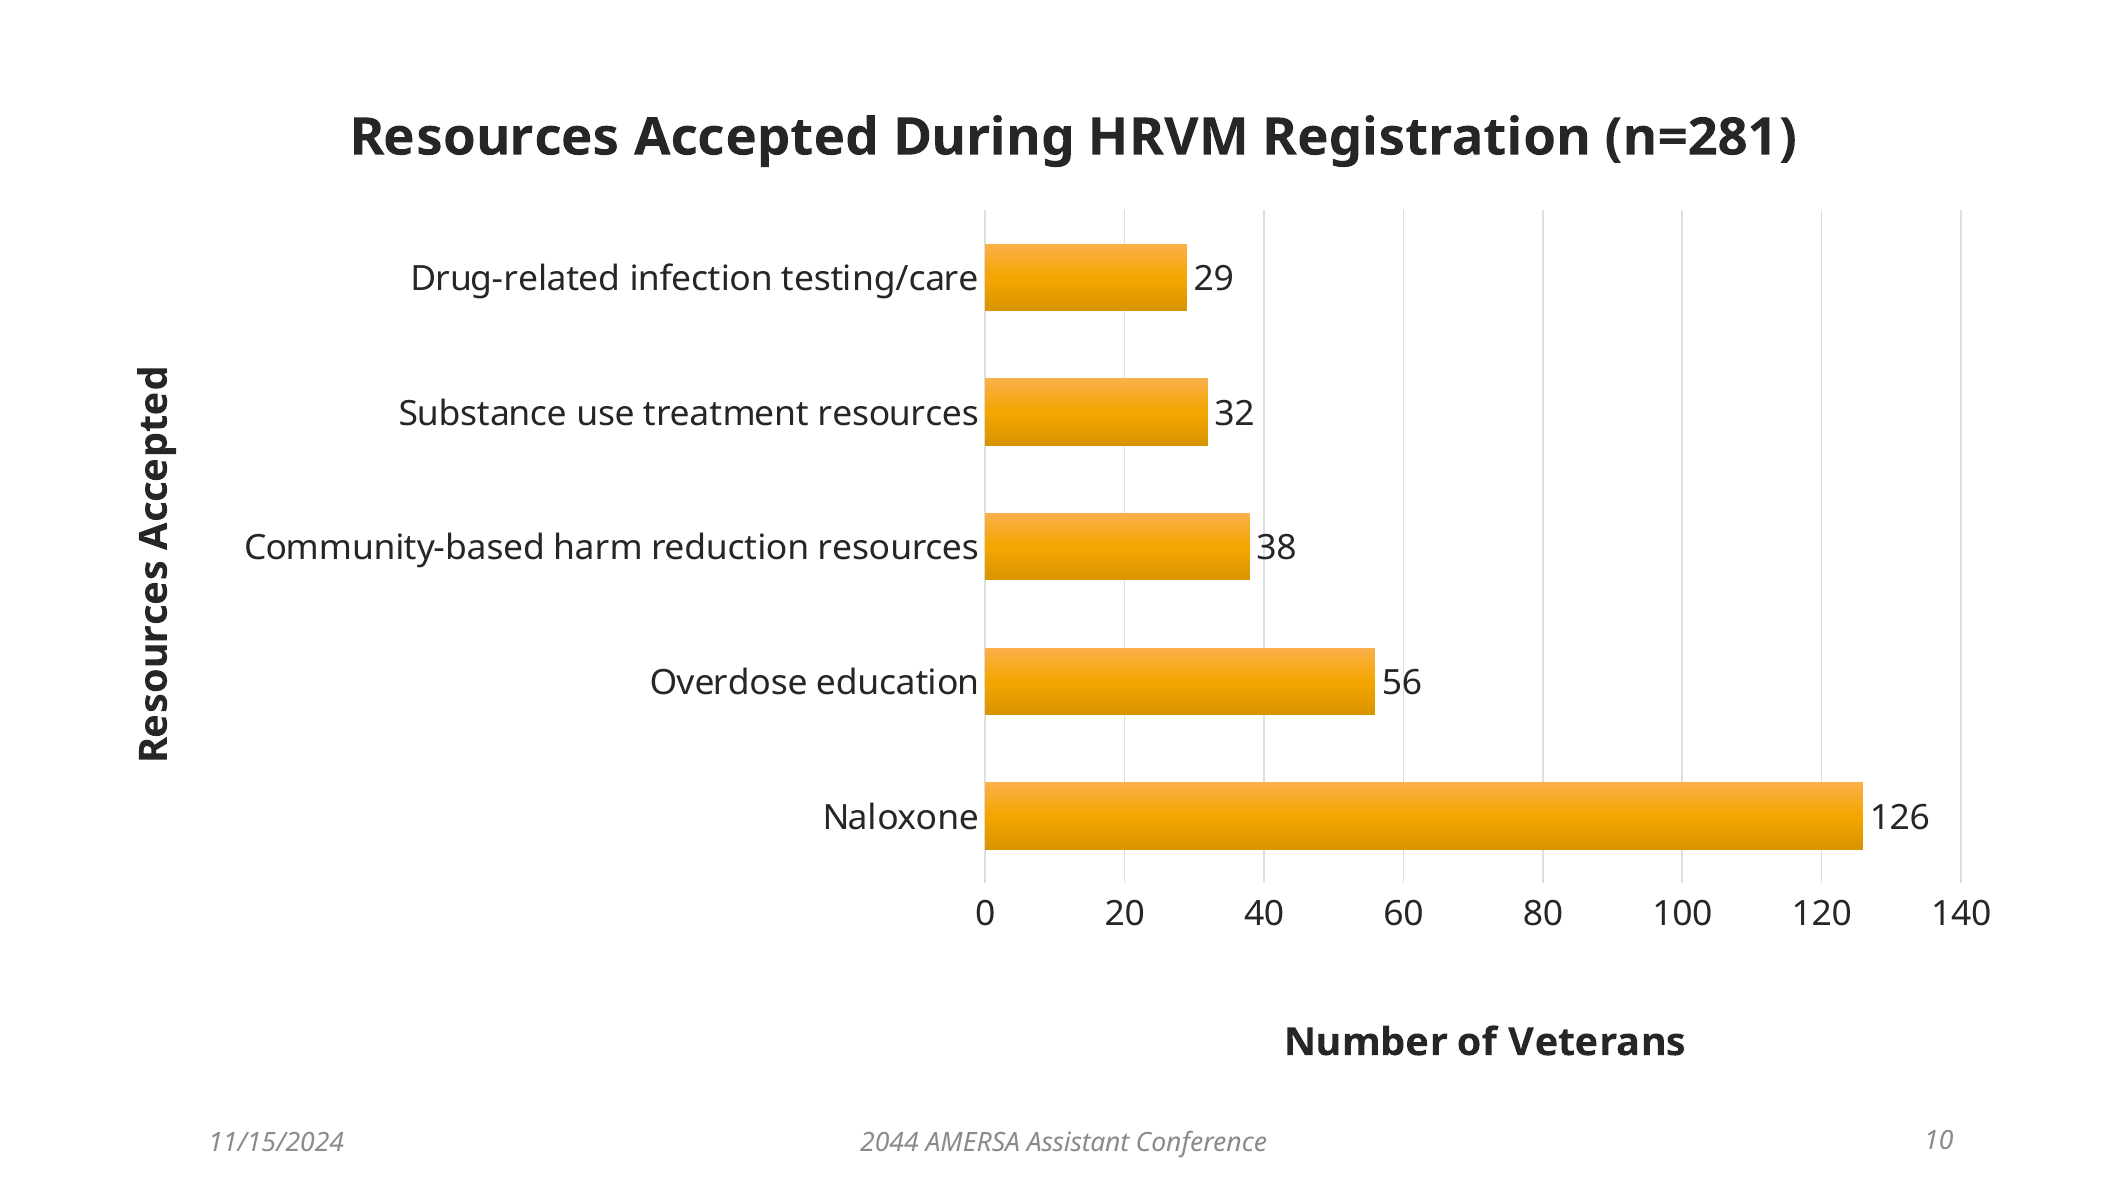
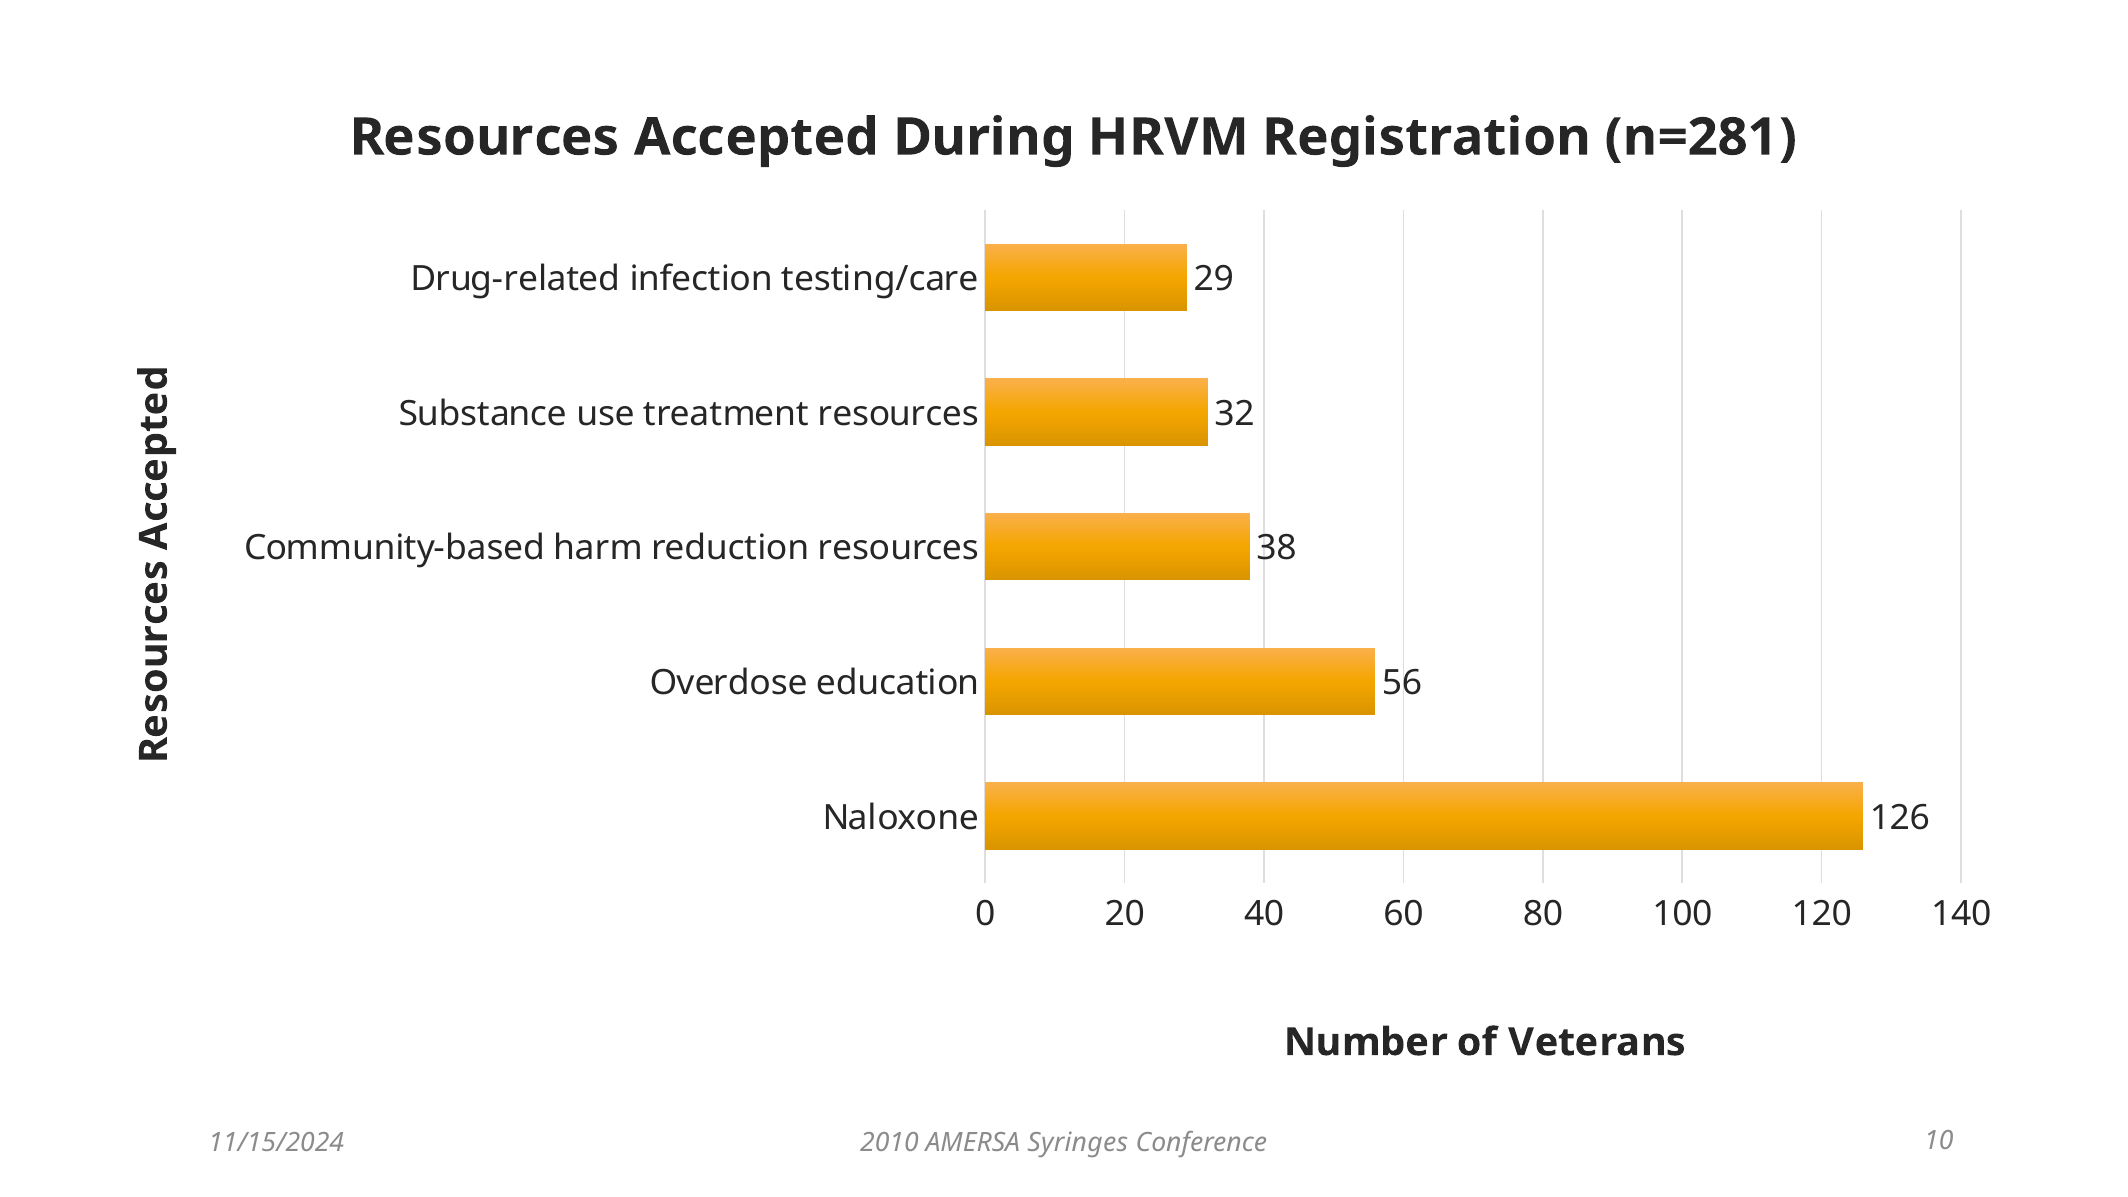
2044: 2044 -> 2010 (889, 1143)
Assistant: Assistant -> Syringes (1078, 1143)
